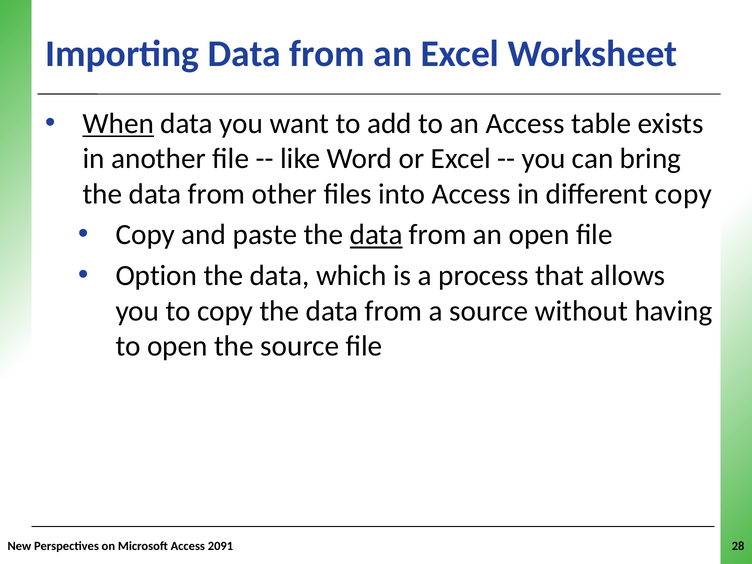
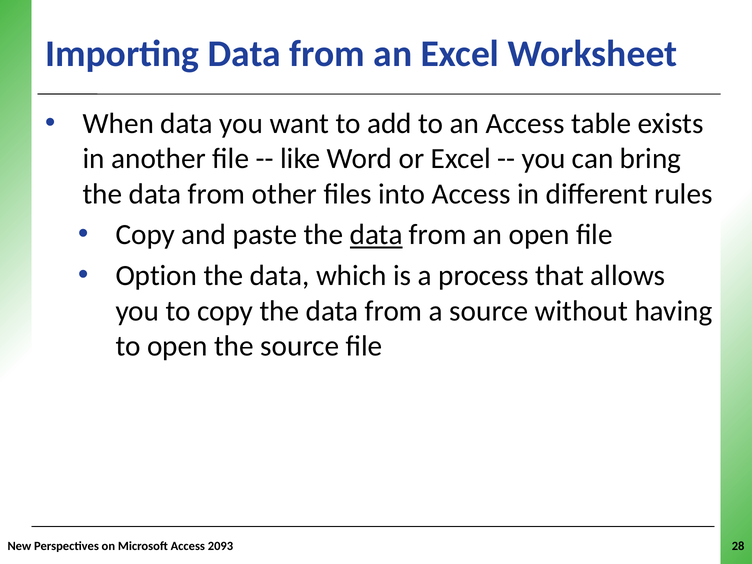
When underline: present -> none (118, 124)
different copy: copy -> rules (684, 194)
2091: 2091 -> 2093 (220, 546)
